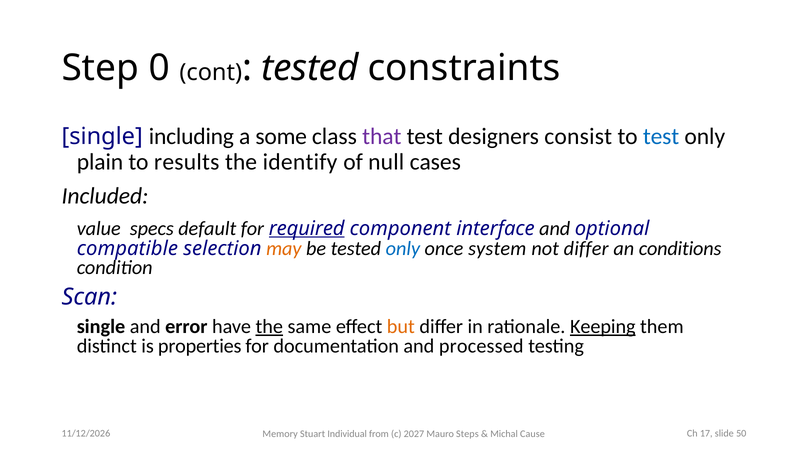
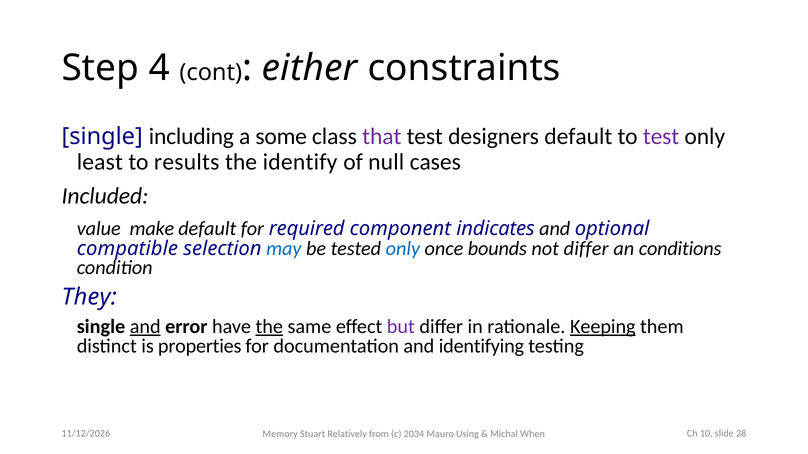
0: 0 -> 4 (159, 68)
tested: tested -> either (310, 68)
designers consist: consist -> default (578, 137)
test colour: blue -> purple (661, 137)
plain: plain -> least (100, 162)
specs: specs -> make (152, 229)
required underline: present -> none (307, 229)
interface: interface -> indicates (496, 229)
may colour: orange -> blue (284, 249)
system: system -> bounds (497, 249)
Scan: Scan -> They (89, 297)
and underline: none -> present (145, 327)
but colour: orange -> purple (401, 327)
processed: processed -> identifying (481, 346)
Individual: Individual -> Relatively (347, 434)
2027: 2027 -> 2034 (414, 434)
Steps: Steps -> Using (467, 434)
Cause: Cause -> When (532, 434)
17: 17 -> 10 (706, 434)
50: 50 -> 28 (741, 434)
